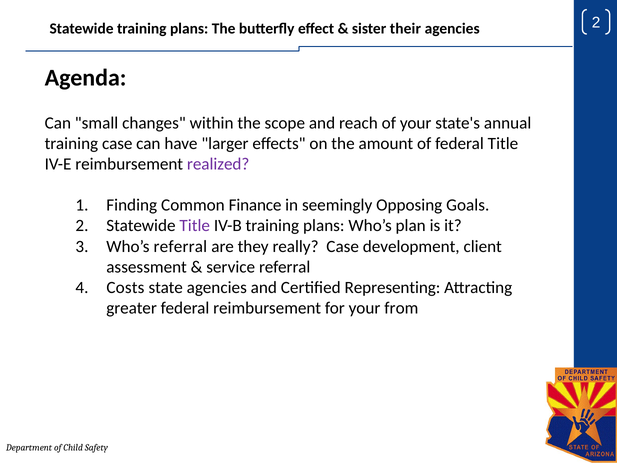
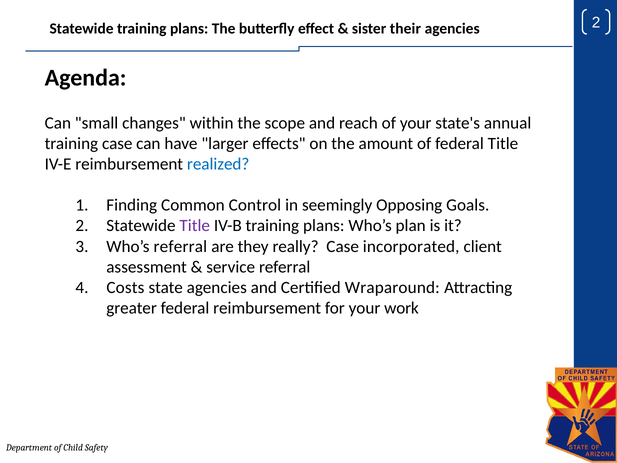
realized colour: purple -> blue (218, 164)
Finance: Finance -> Control (255, 205)
development: development -> incorporated (411, 246)
Representing: Representing -> Wraparound (392, 287)
from: from -> work (401, 308)
